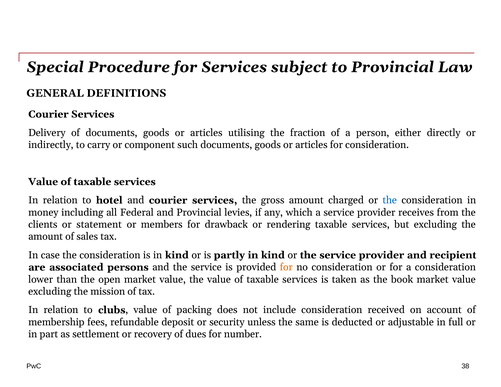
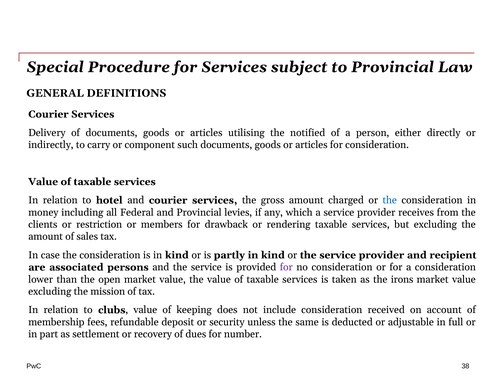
fraction: fraction -> notified (308, 133)
statement: statement -> restriction (99, 225)
for colour: orange -> purple (286, 267)
book: book -> irons (402, 279)
packing: packing -> keeping (194, 310)
